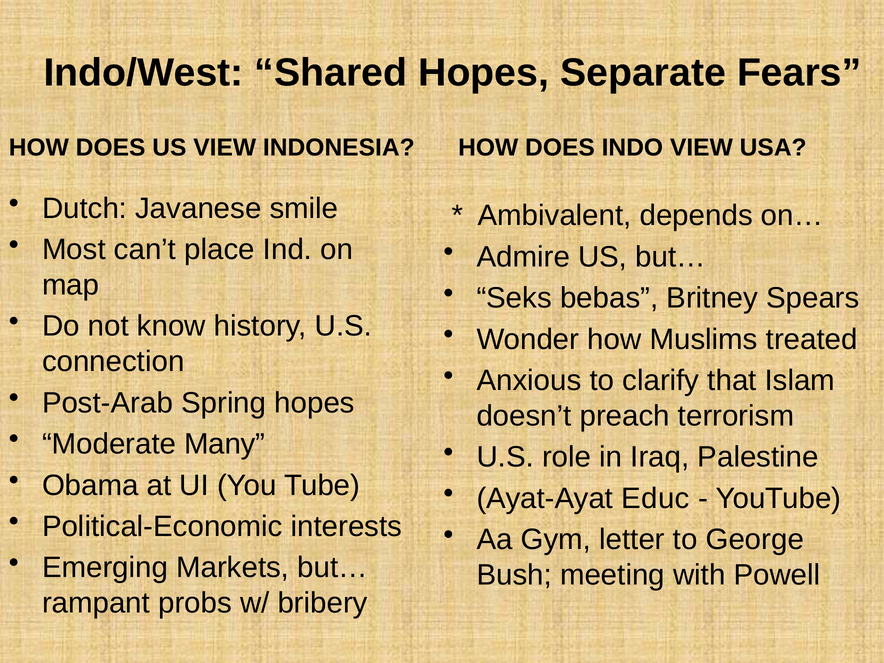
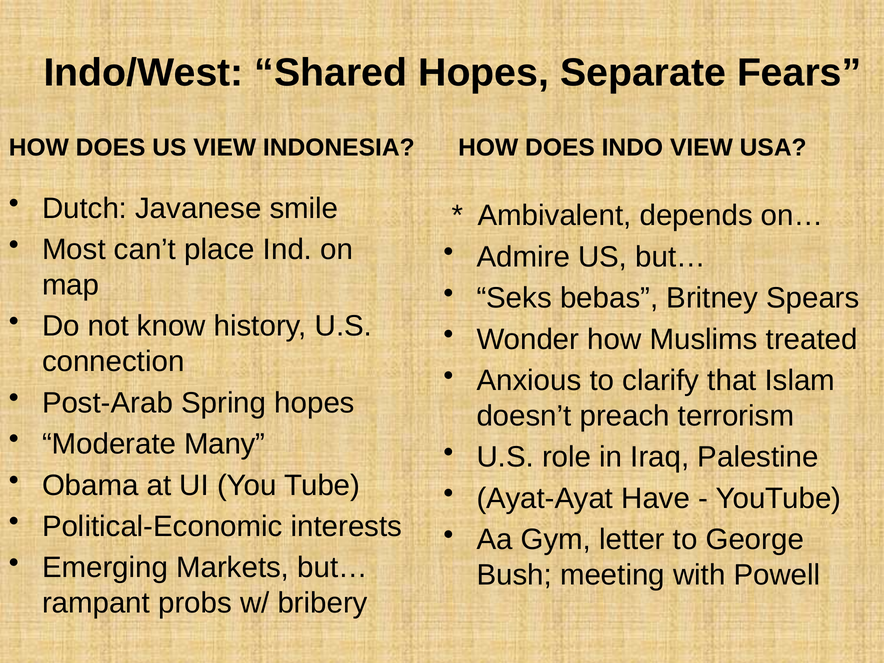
Educ: Educ -> Have (656, 499)
